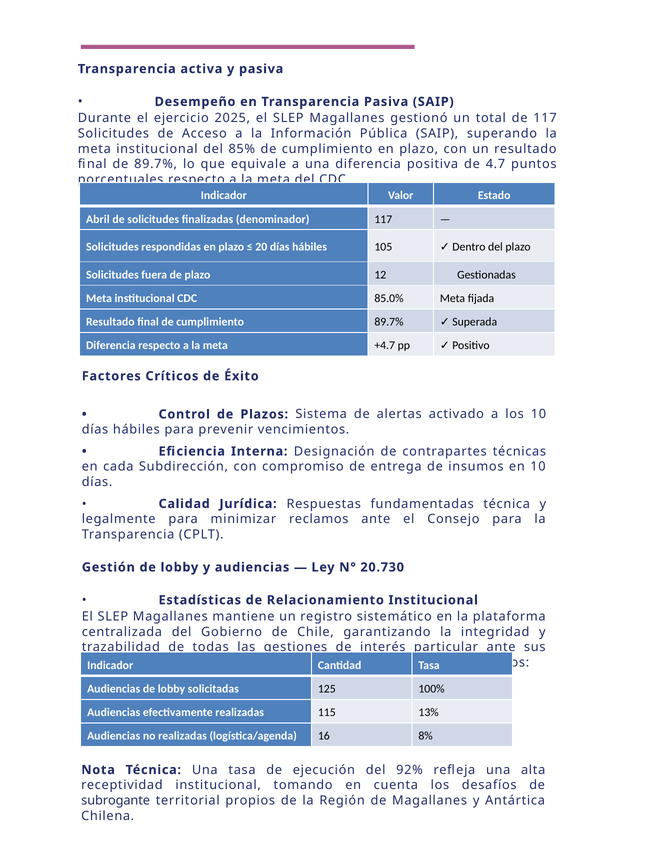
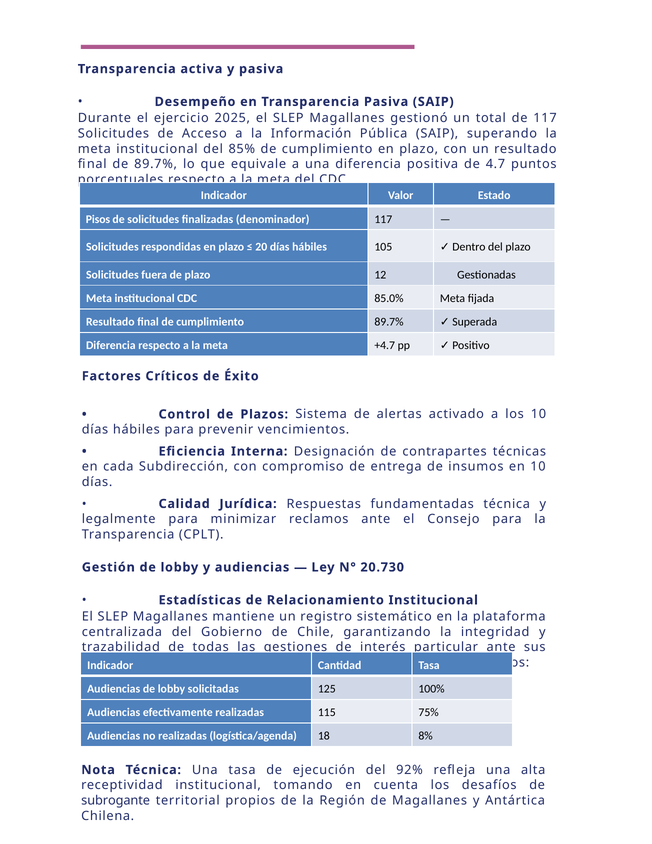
Abril: Abril -> Pisos (98, 219)
13%: 13% -> 75% (429, 712)
16: 16 -> 18 (324, 736)
